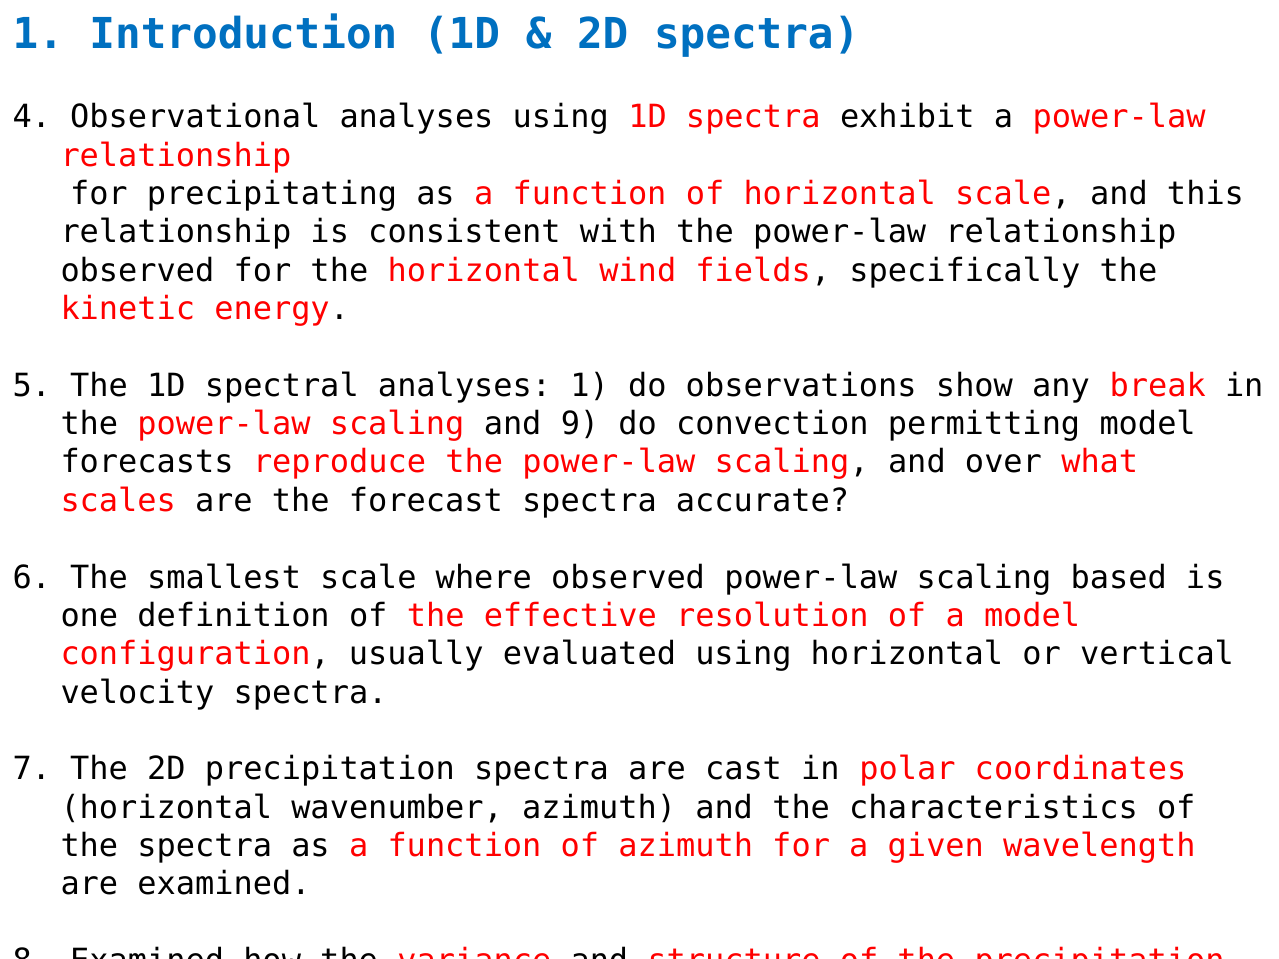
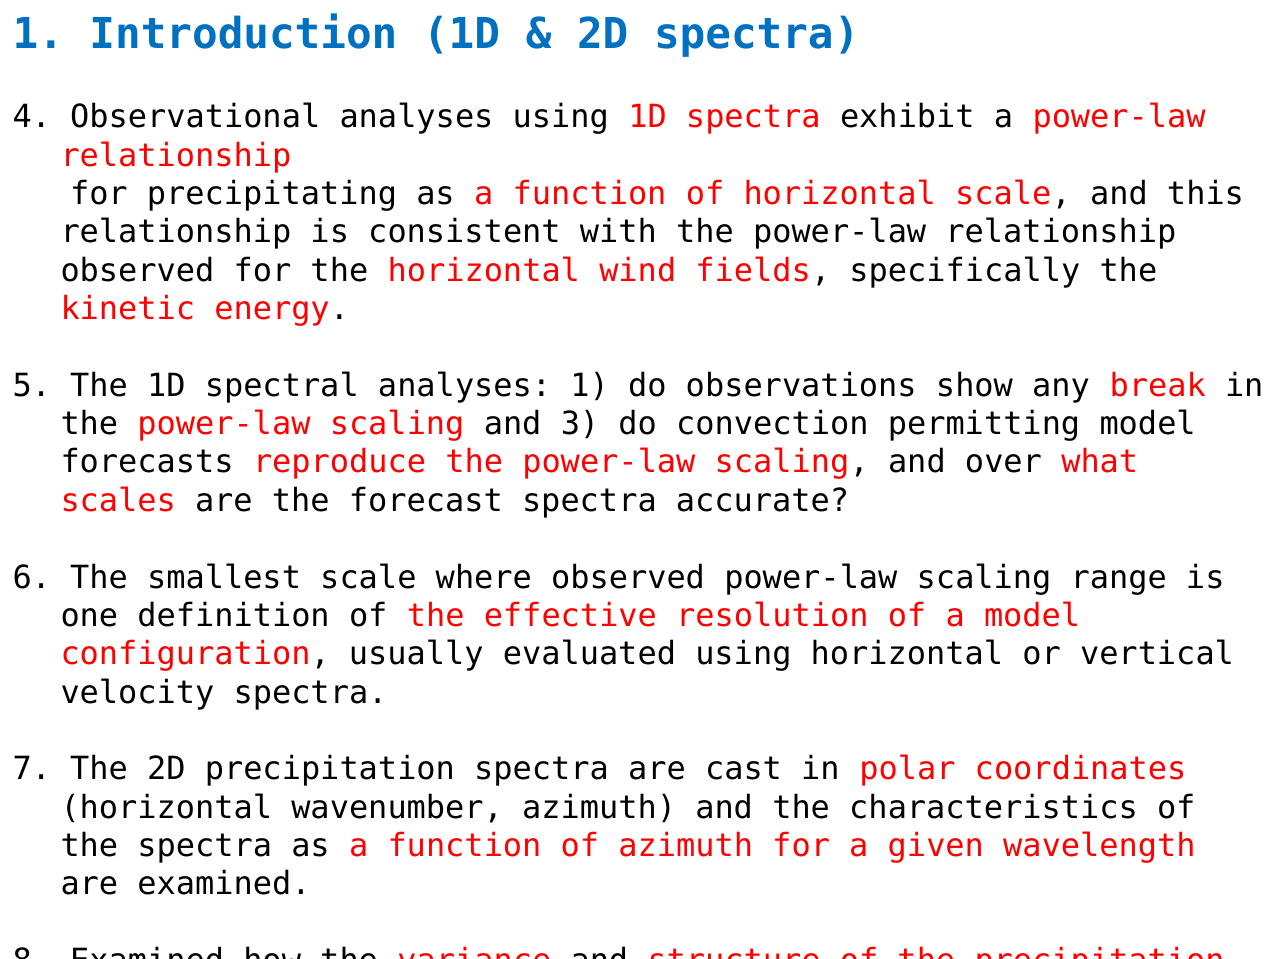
9: 9 -> 3 (580, 424)
based: based -> range (1119, 578)
